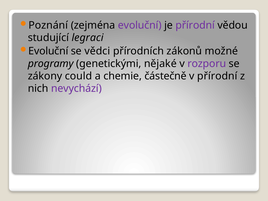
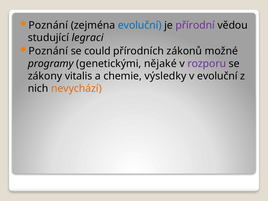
evoluční colour: purple -> blue (140, 25)
Evoluční: Evoluční -> Poznání (48, 51)
vědci: vědci -> could (97, 51)
could: could -> vitalis (79, 76)
částečně: částečně -> výsledky (165, 76)
v přírodní: přírodní -> evoluční (217, 76)
nevychází colour: purple -> orange (76, 89)
